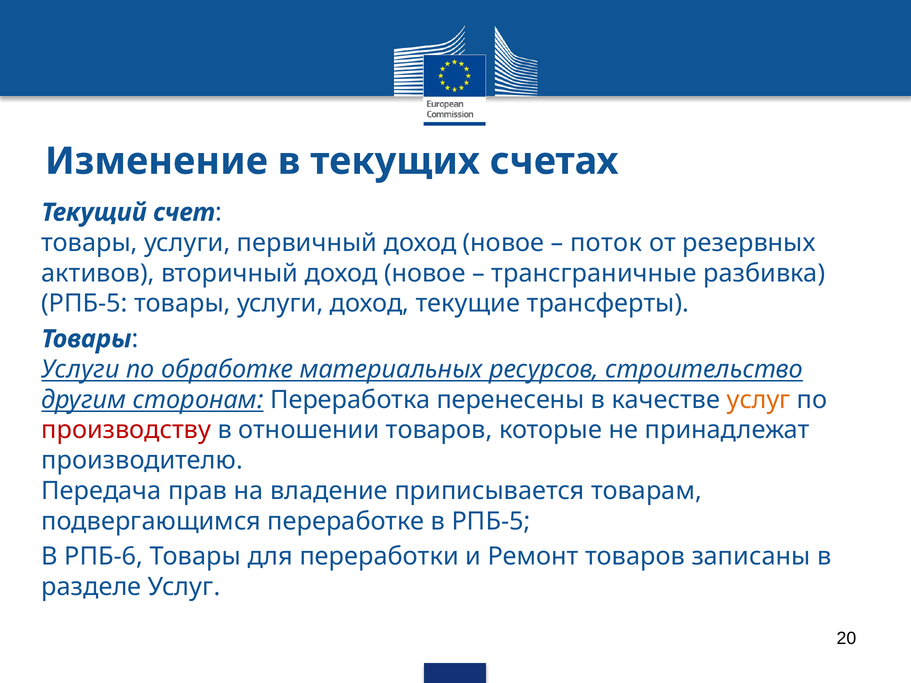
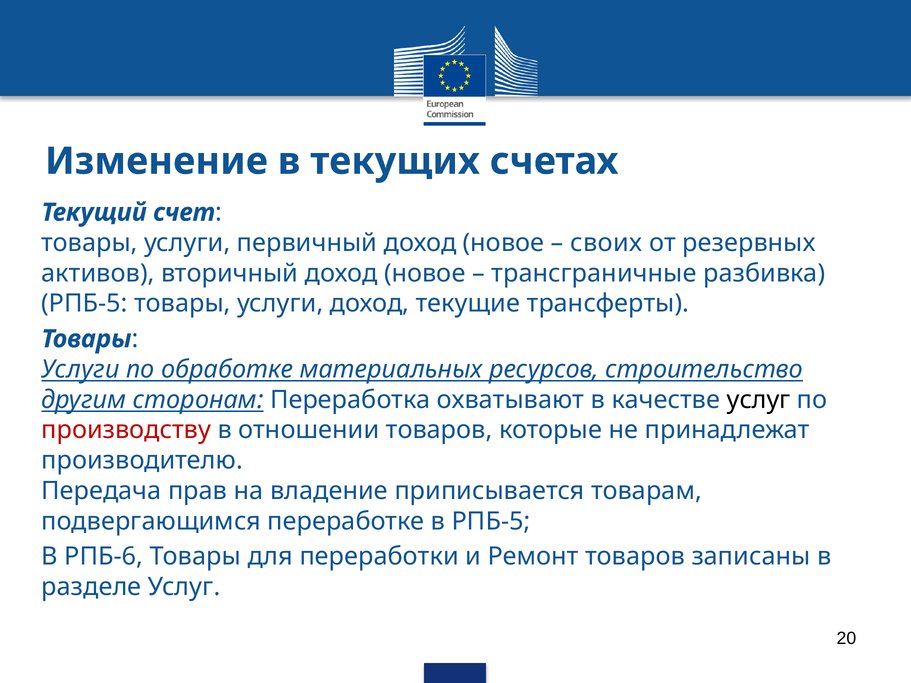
поток: поток -> своих (606, 243)
перенесены: перенесены -> охватывают (510, 400)
услуг colour: orange -> black (759, 400)
